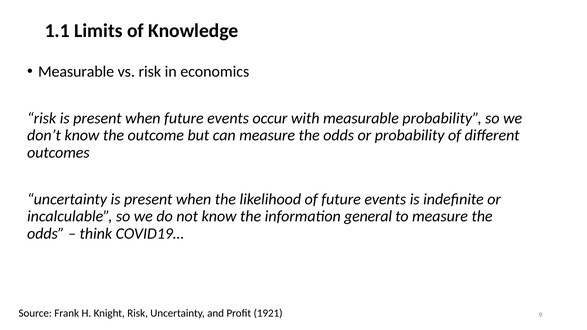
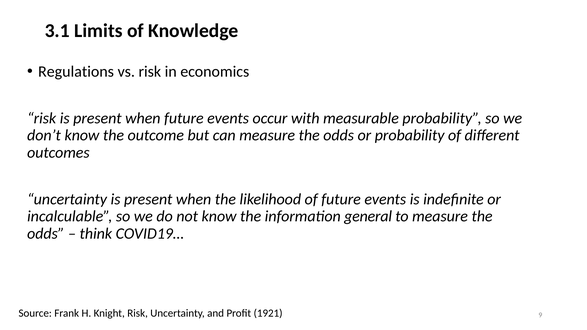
1.1: 1.1 -> 3.1 (57, 31)
Measurable: Measurable -> Regulations (76, 72)
